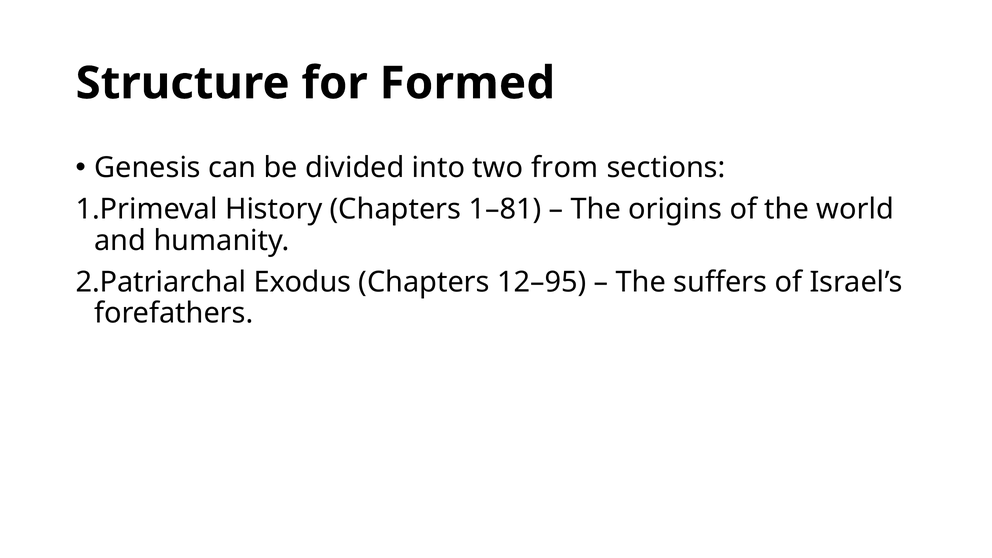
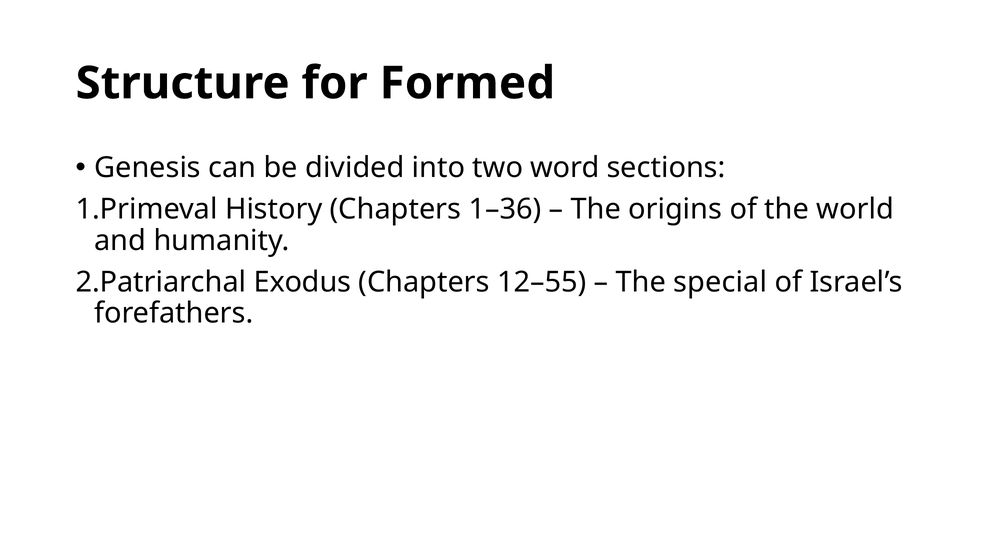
from: from -> word (565, 168)
1–81: 1–81 -> 1–36 (505, 209)
12–95: 12–95 -> 12–55 (542, 282)
suffers: suffers -> special (720, 282)
